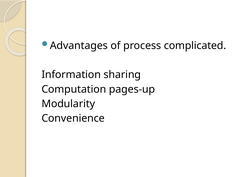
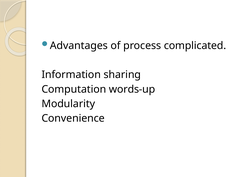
pages-up: pages-up -> words-up (132, 89)
